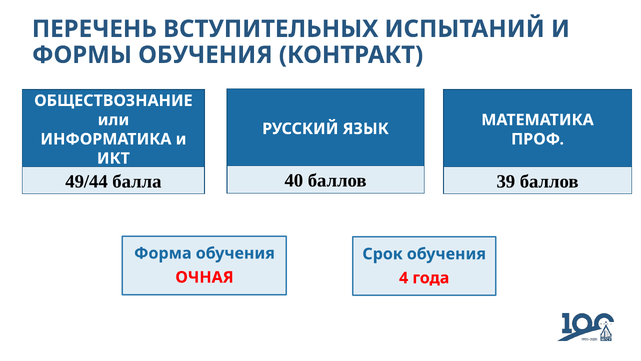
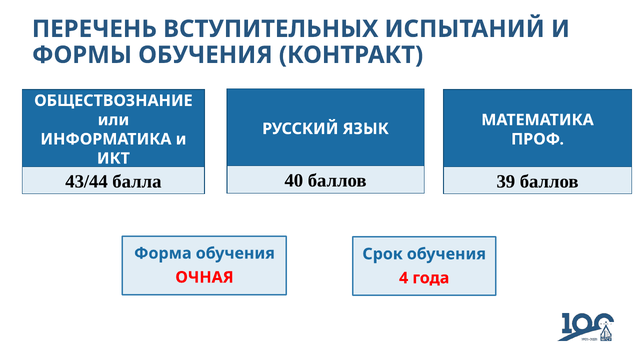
49/44: 49/44 -> 43/44 (87, 181)
